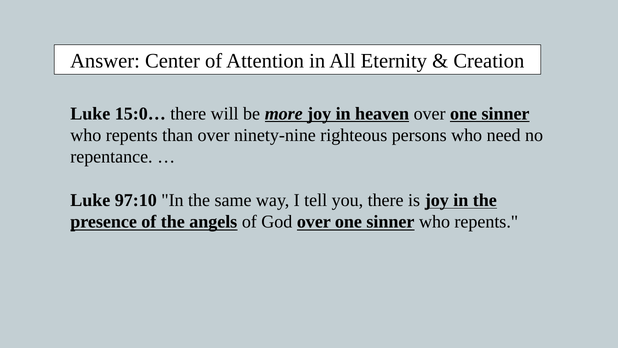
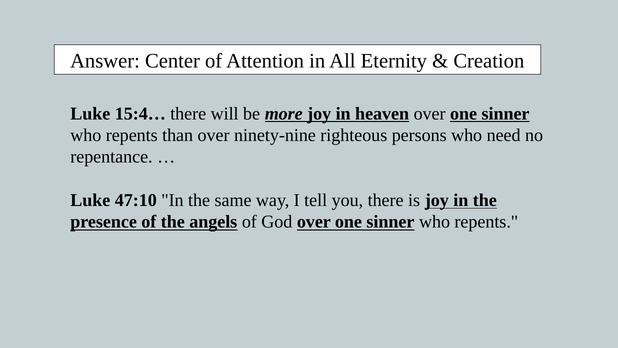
15:0…: 15:0… -> 15:4… (140, 114)
97:10: 97:10 -> 47:10 (136, 200)
